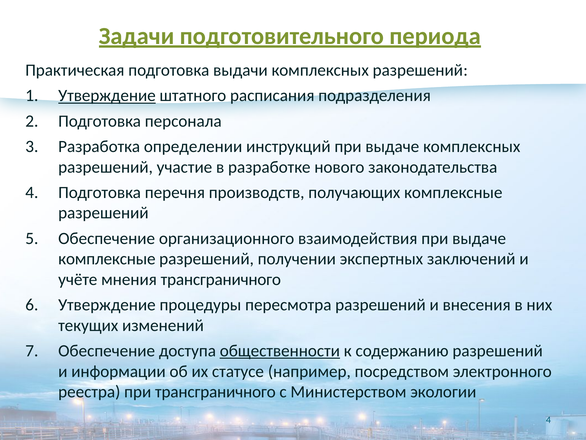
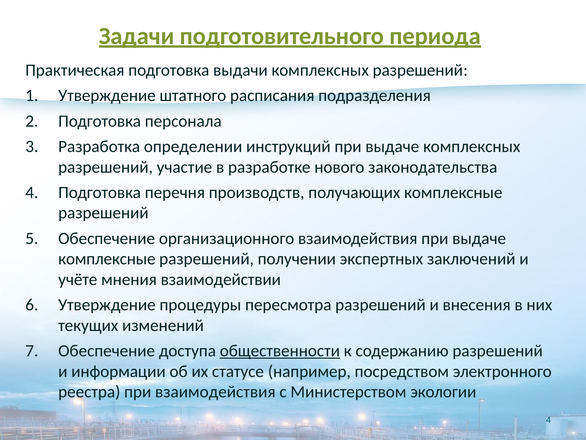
Утверждение underline: present -> none (107, 96)
мнения трансграничного: трансграничного -> взаимодействии (221, 279)
при трансграничного: трансграничного -> взаимодействия (215, 392)
